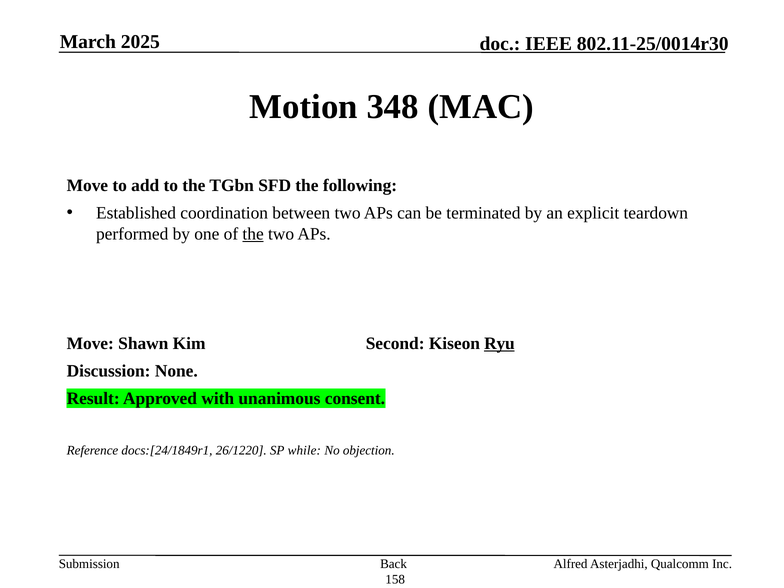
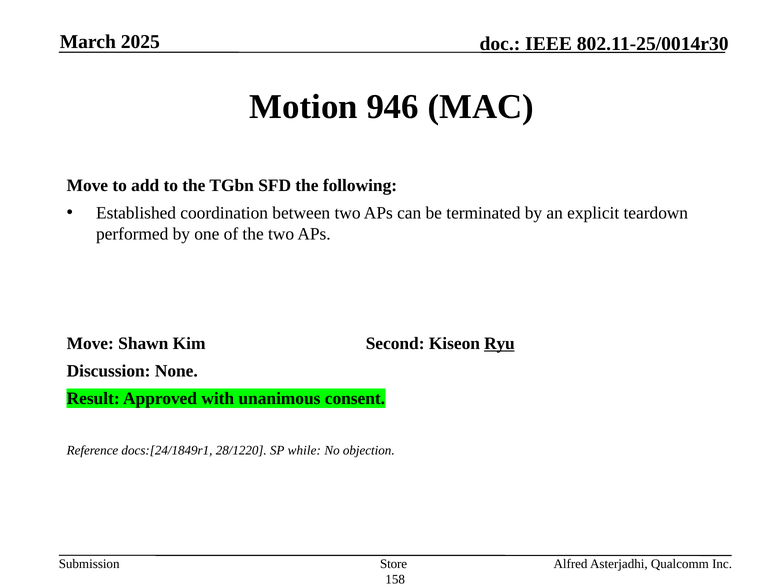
348: 348 -> 946 (393, 107)
the underline: present -> none (253, 234)
26/1220: 26/1220 -> 28/1220 (241, 450)
Back: Back -> Store (394, 564)
